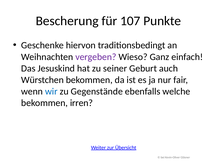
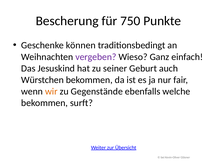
107: 107 -> 750 (130, 21)
hiervon: hiervon -> können (81, 46)
wir colour: blue -> orange (51, 92)
irren: irren -> surft (81, 103)
